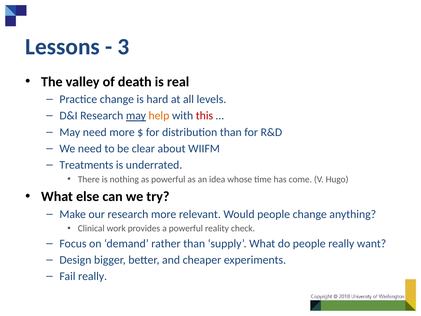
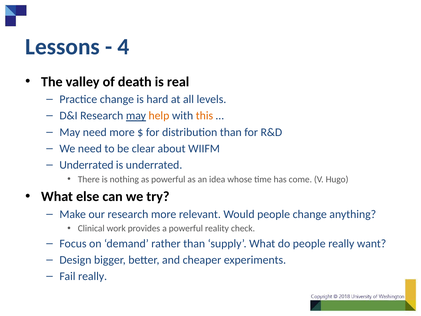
3: 3 -> 4 (123, 47)
this colour: red -> orange (204, 116)
Treatments: Treatments -> Underrated (86, 165)
